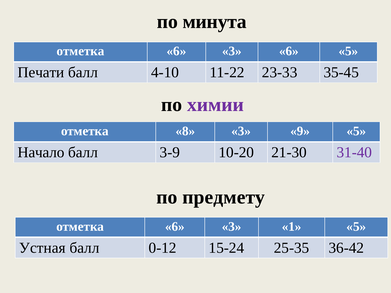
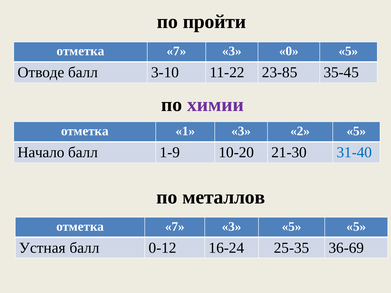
минута: минута -> пройти (214, 22)
6: 6 -> 7 (176, 51)
3 6: 6 -> 0 (289, 51)
Печати: Печати -> Отводе (41, 72)
4-10: 4-10 -> 3-10 (165, 72)
23-33: 23-33 -> 23-85 (280, 72)
8: 8 -> 1 (185, 131)
9: 9 -> 2 (300, 131)
3-9: 3-9 -> 1-9 (170, 153)
31-40 colour: purple -> blue (354, 153)
предмету: предмету -> металлов (224, 197)
6: 6 -> 7 (175, 227)
3 1: 1 -> 5 (292, 227)
15-24: 15-24 -> 16-24 (226, 248)
36-42: 36-42 -> 36-69 (346, 248)
